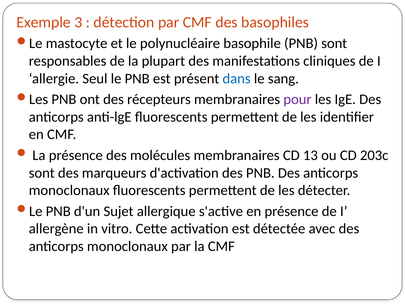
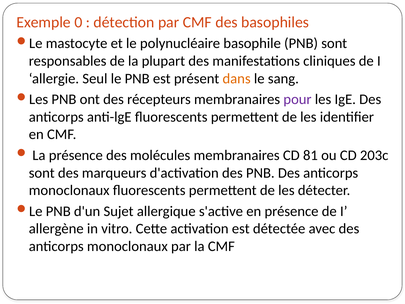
3: 3 -> 0 (78, 22)
dans colour: blue -> orange (237, 79)
13: 13 -> 81 (310, 155)
